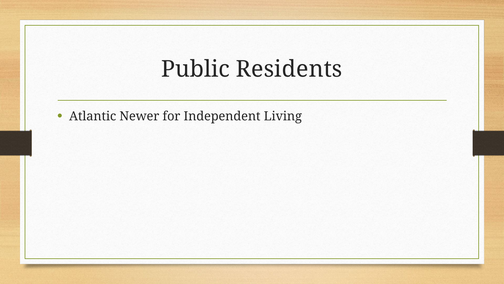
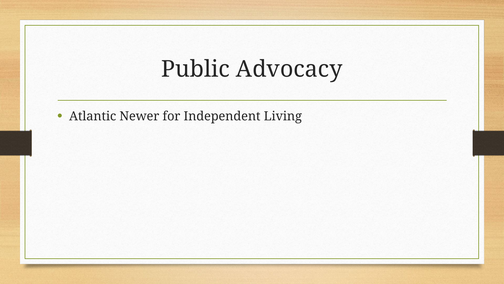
Residents: Residents -> Advocacy (289, 69)
